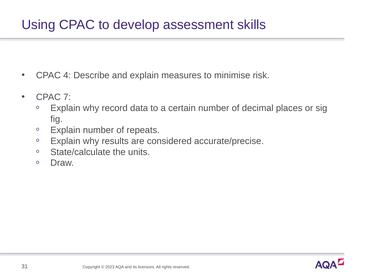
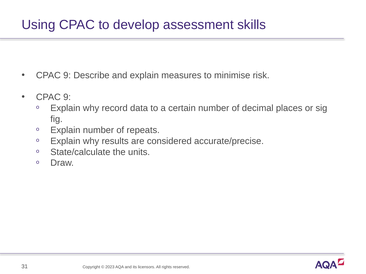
4: 4 -> 9 (67, 75)
7: 7 -> 9 (67, 97)
